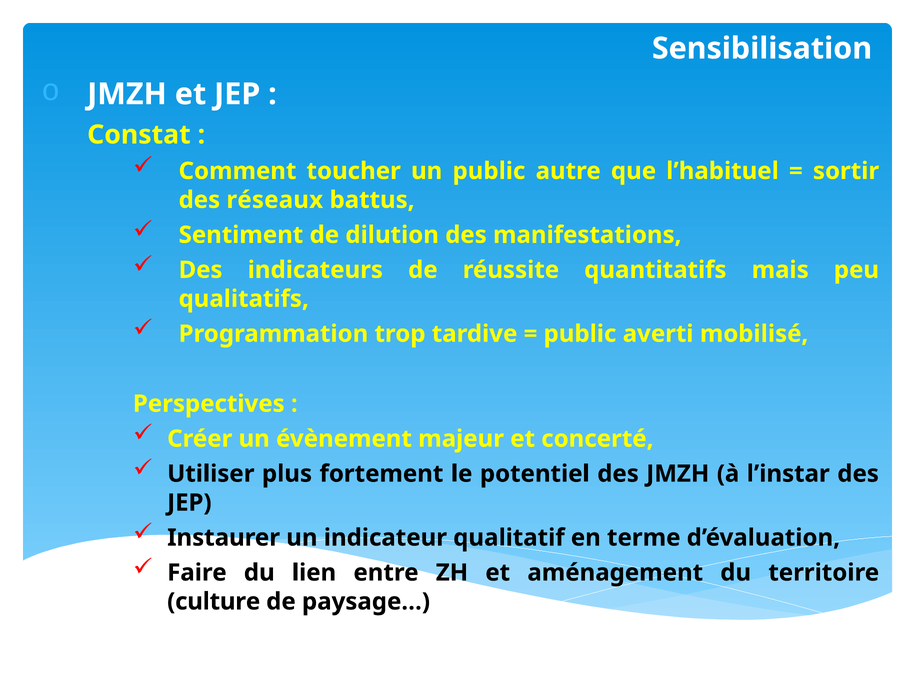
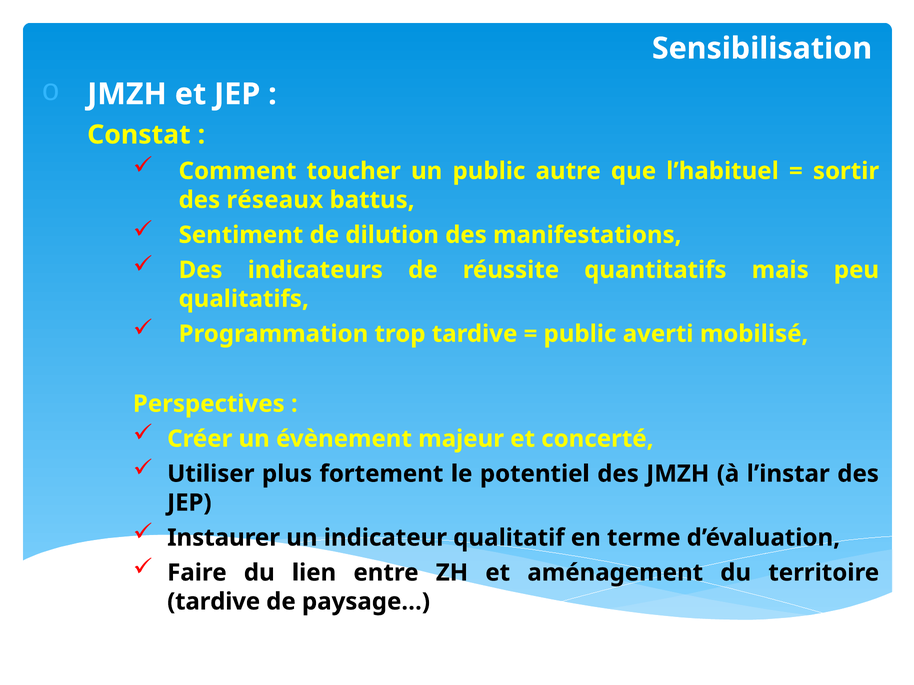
culture: culture -> tardive (214, 602)
